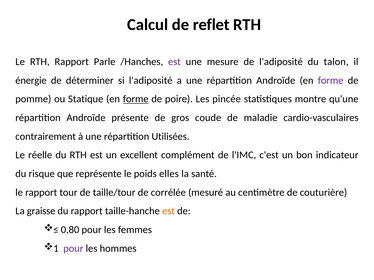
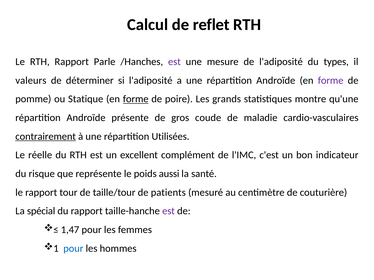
talon: talon -> types (336, 62)
énergie: énergie -> valeurs (31, 80)
pincée: pincée -> grands (227, 99)
contrairement underline: none -> present (46, 137)
elles: elles -> aussi (169, 174)
corrélée: corrélée -> patients (168, 193)
graisse: graisse -> spécial (41, 211)
est colour: orange -> purple (169, 211)
0,80: 0,80 -> 1,47 (70, 230)
pour colour: purple -> blue (73, 249)
